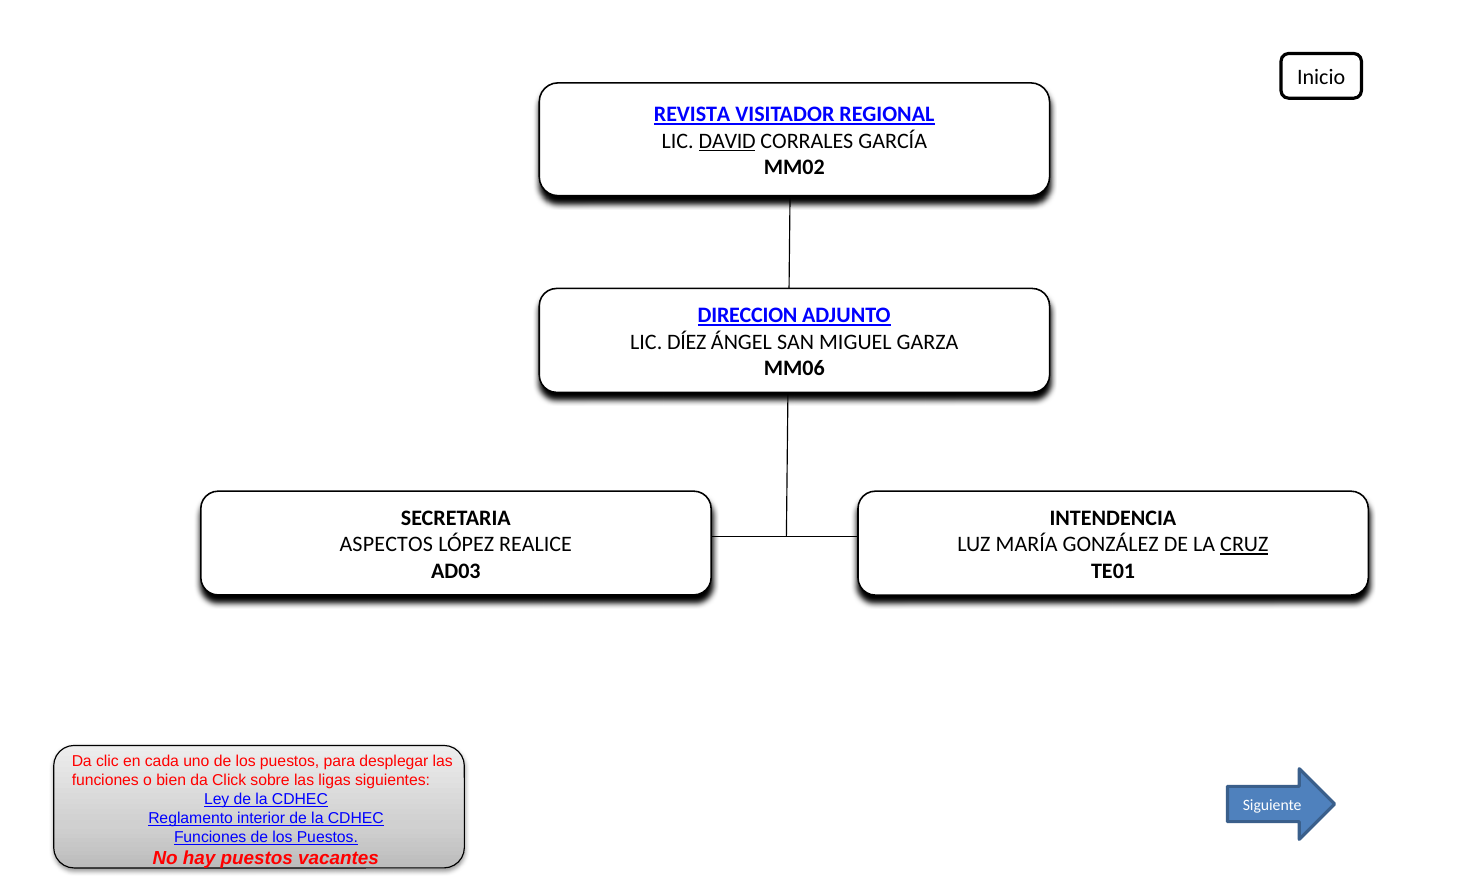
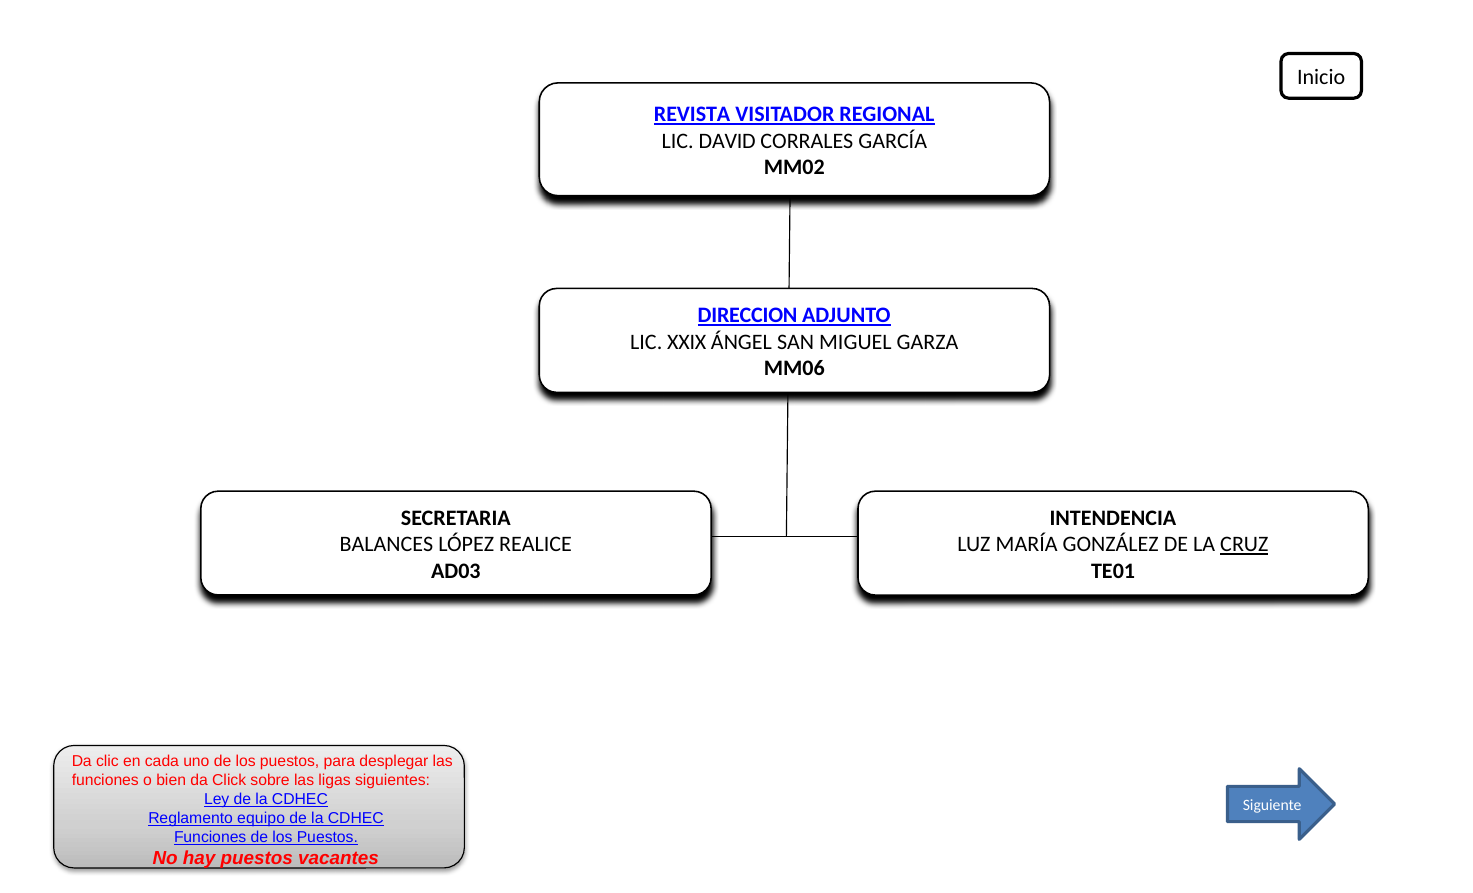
DAVID underline: present -> none (727, 141)
DÍEZ: DÍEZ -> XXIX (687, 342)
ASPECTOS: ASPECTOS -> BALANCES (386, 544)
interior: interior -> equipo (261, 818)
